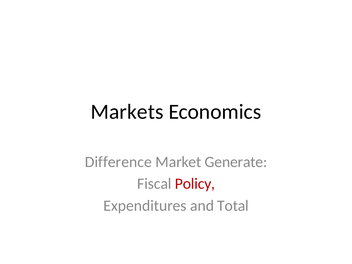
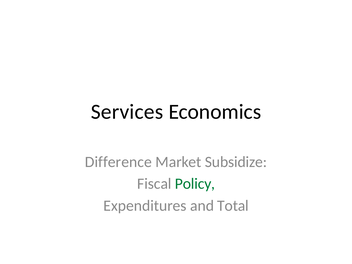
Markets: Markets -> Services (127, 112)
Generate: Generate -> Subsidize (236, 162)
Policy colour: red -> green (195, 184)
